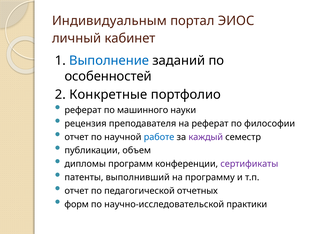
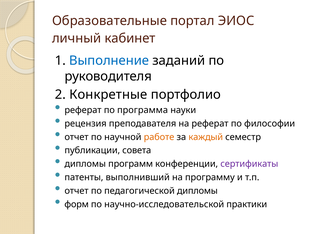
Индивидуальным: Индивидуальным -> Образовательные (109, 21)
особенностей: особенностей -> руководителя (108, 76)
машинного: машинного -> программа (143, 110)
работе colour: blue -> orange (159, 137)
каждый colour: purple -> orange (206, 137)
объем: объем -> совета (137, 150)
педагогической отчетных: отчетных -> дипломы (197, 191)
